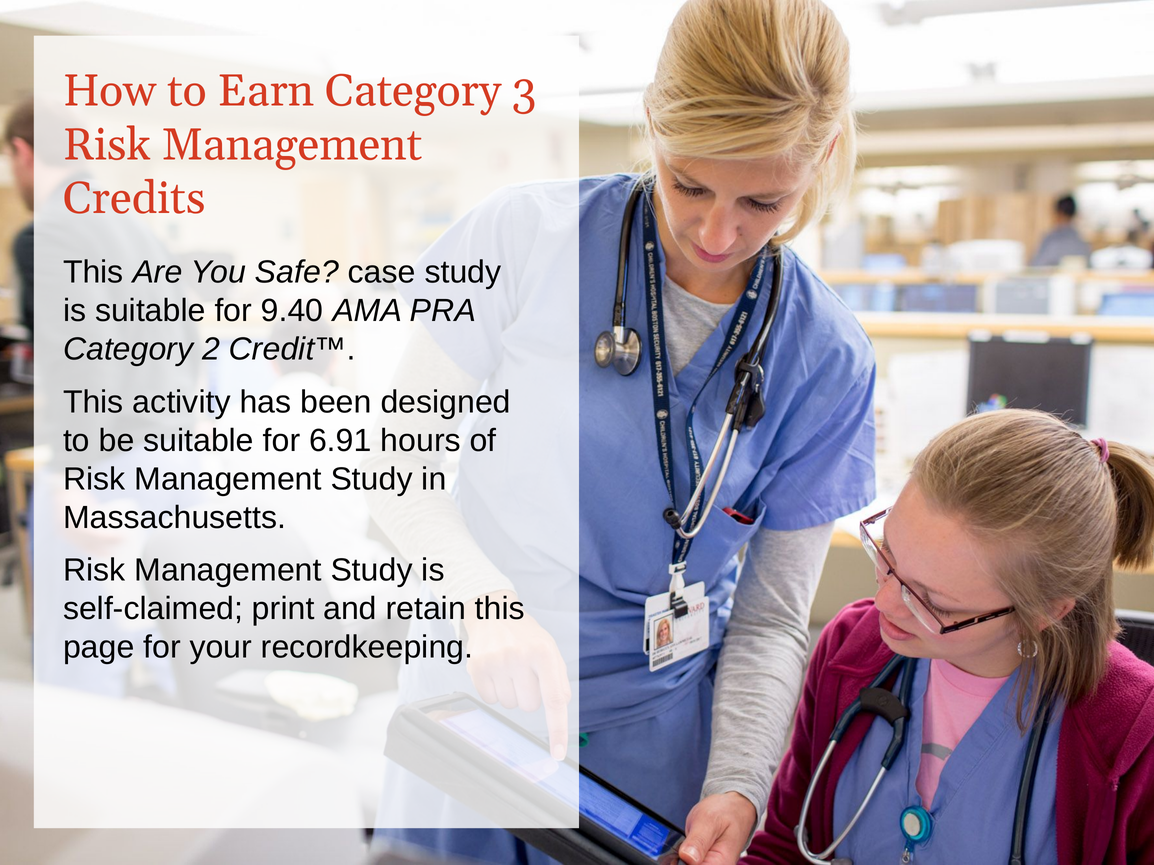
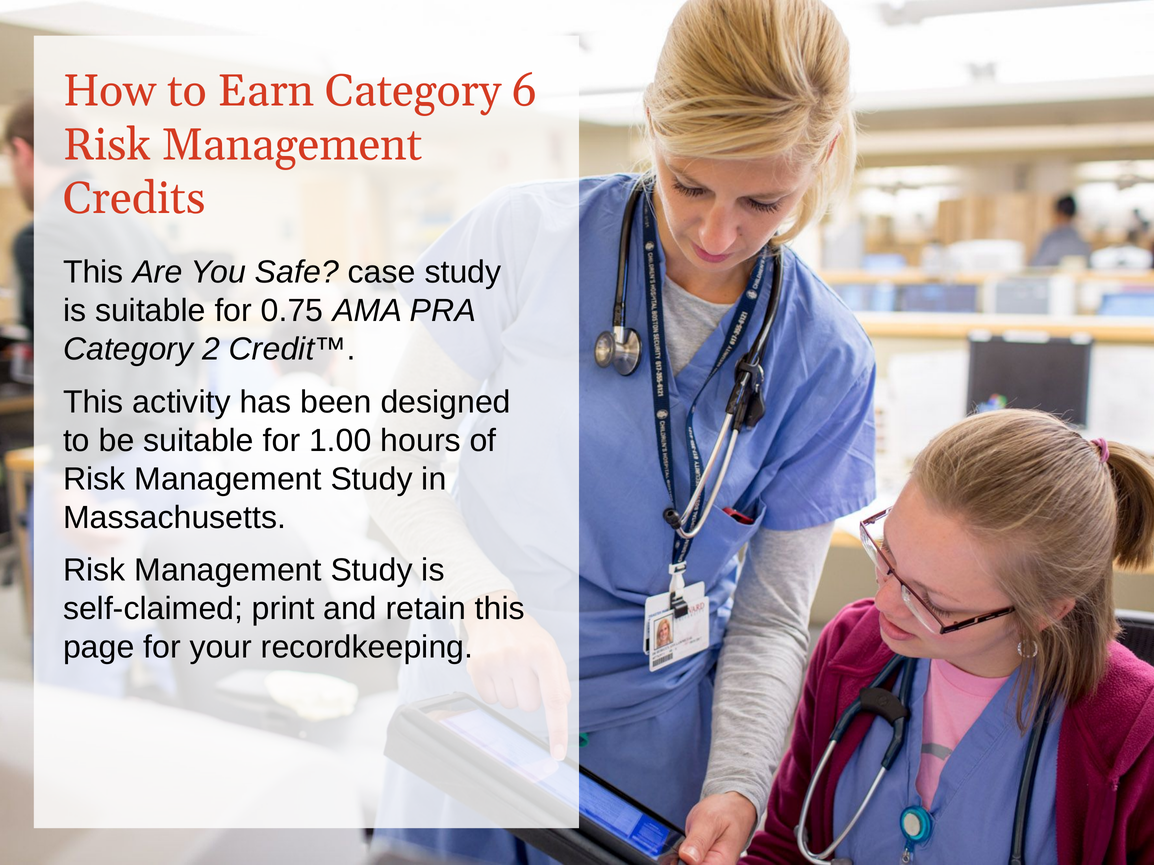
3: 3 -> 6 (525, 91)
9.40: 9.40 -> 0.75 (292, 311)
6.91: 6.91 -> 1.00 (340, 441)
